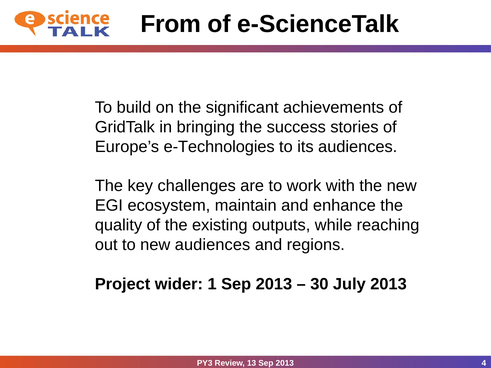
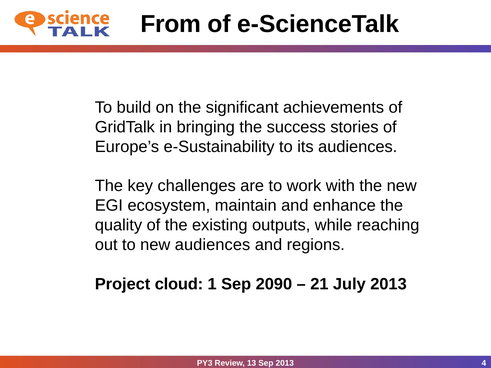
e-Technologies: e-Technologies -> e-Sustainability (219, 147)
wider: wider -> cloud (179, 284)
1 Sep 2013: 2013 -> 2090 (274, 284)
30: 30 -> 21 (319, 284)
